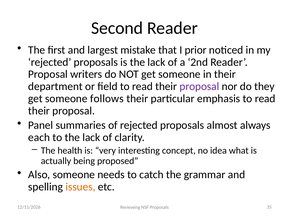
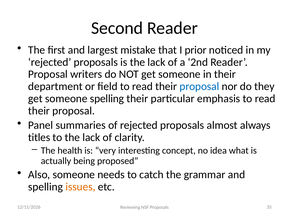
proposal colour: purple -> blue (199, 86)
someone follows: follows -> spelling (107, 98)
each: each -> titles (39, 137)
